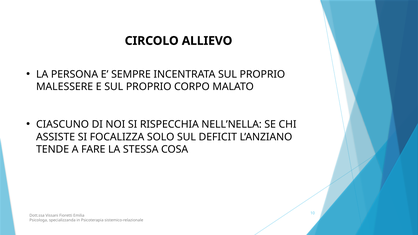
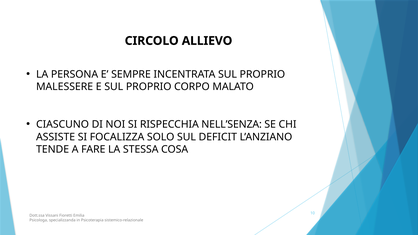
NELL’NELLA: NELL’NELLA -> NELL’SENZA (232, 124)
